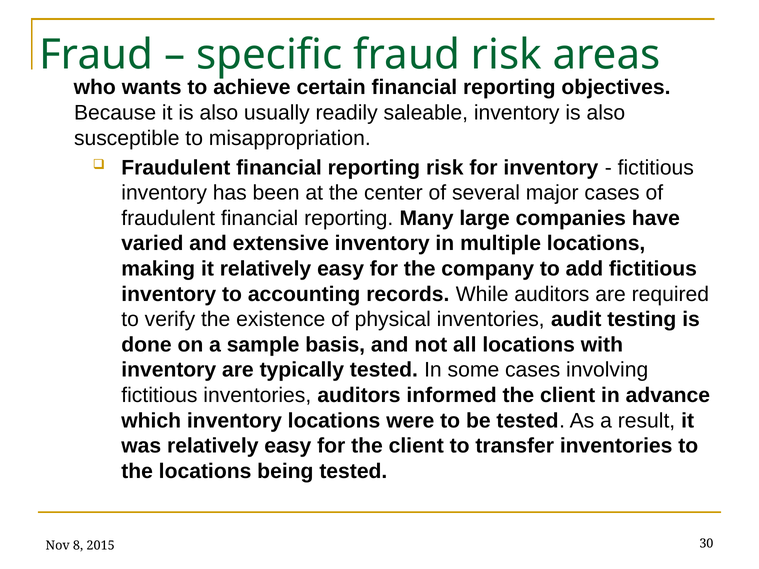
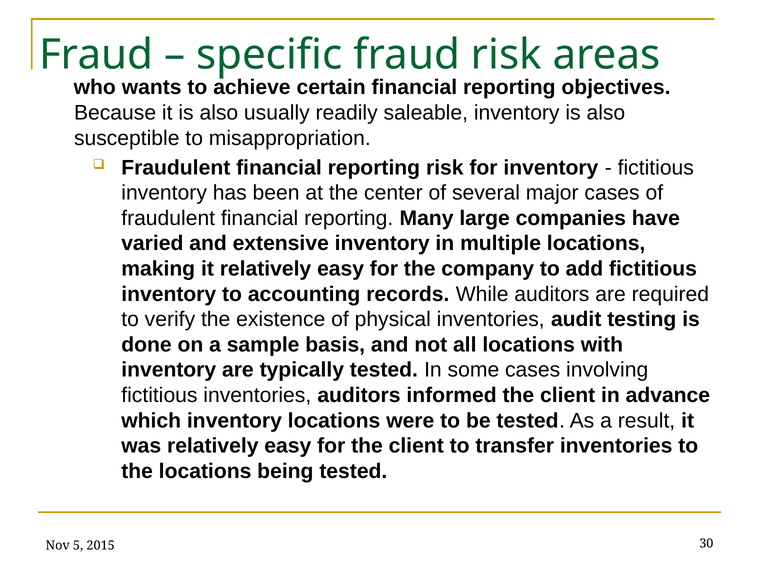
8: 8 -> 5 (78, 546)
